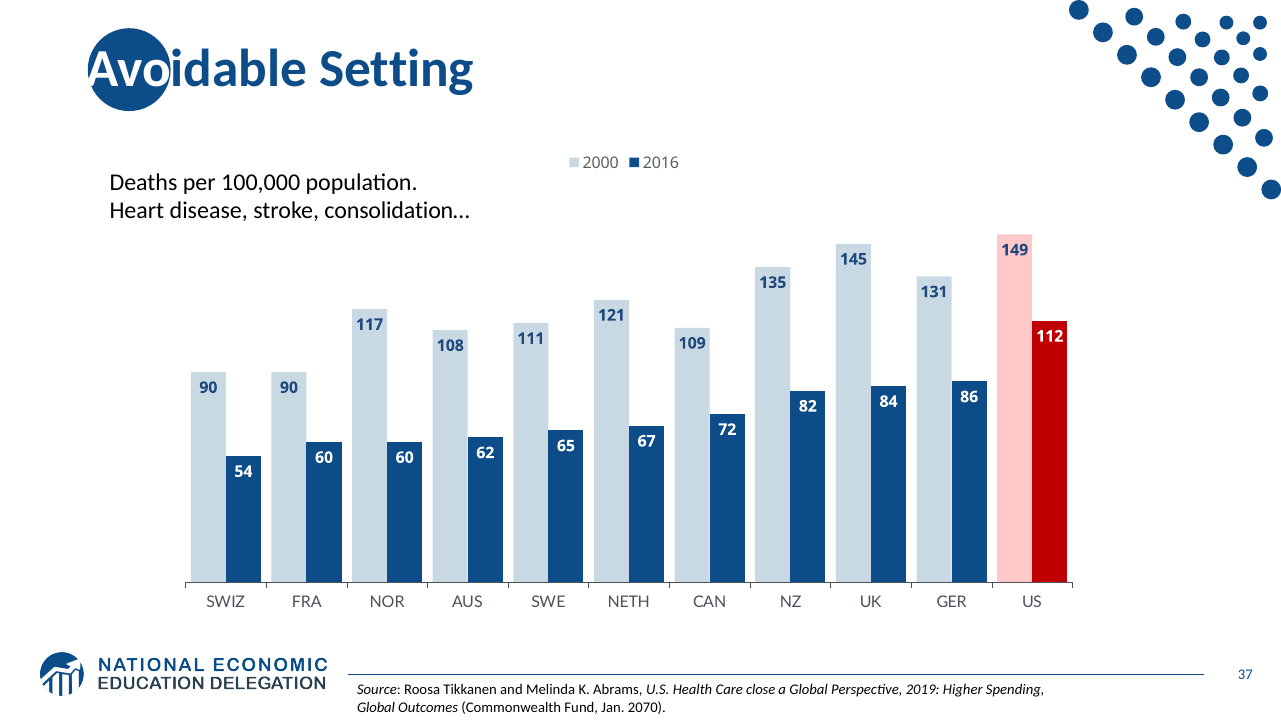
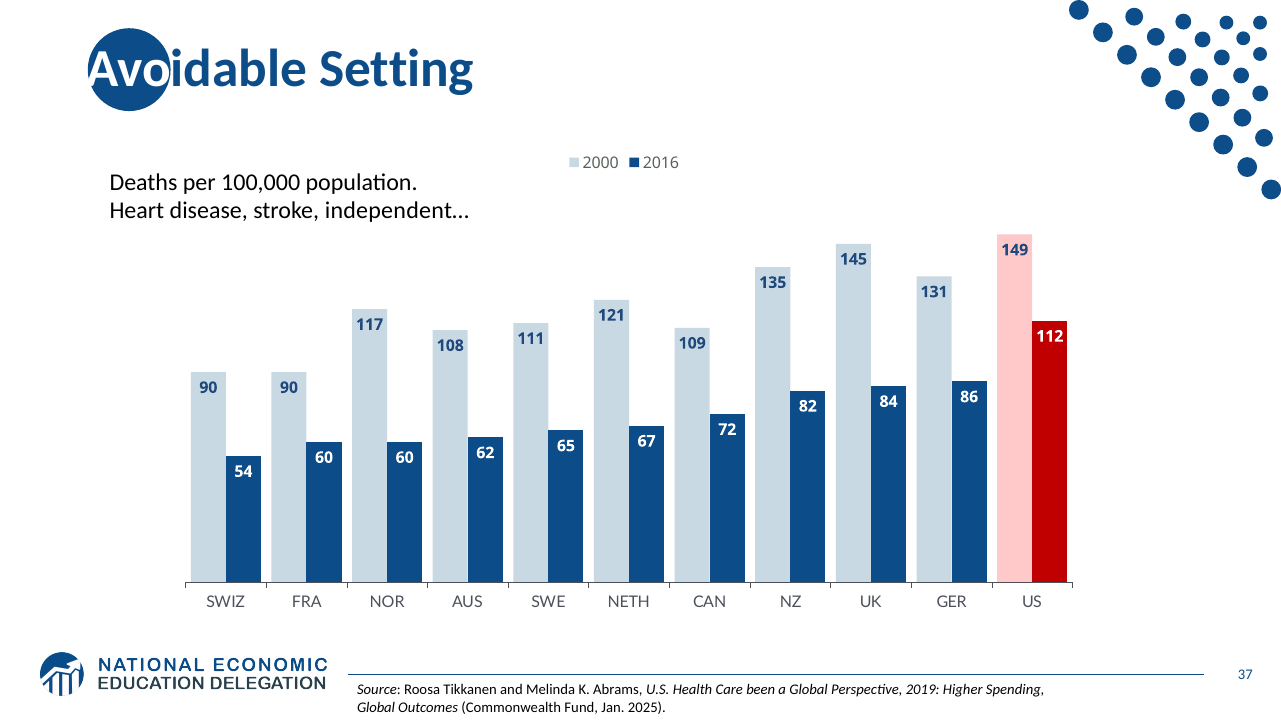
consolidation…: consolidation… -> independent… (397, 211)
close: close -> been (761, 690)
2070: 2070 -> 2025 (647, 707)
